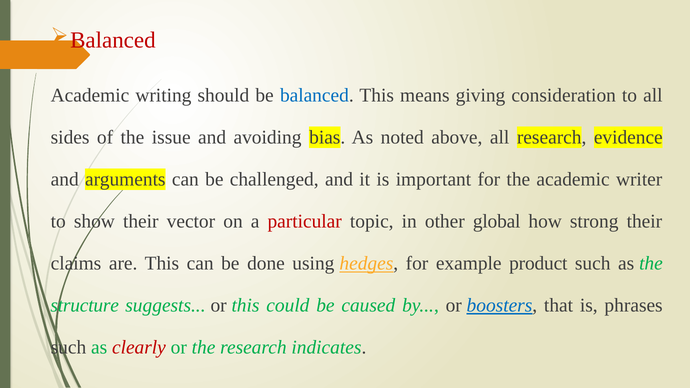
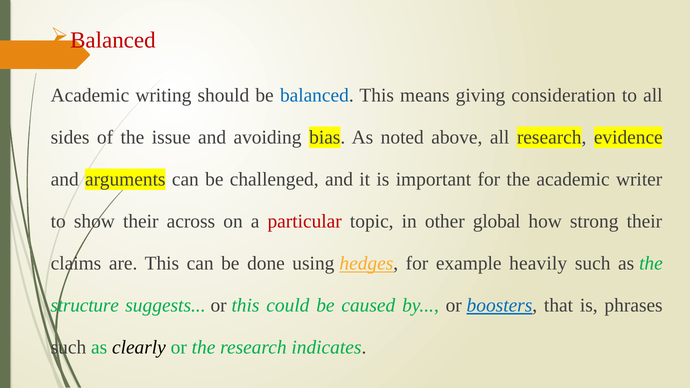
vector: vector -> across (191, 221)
product: product -> heavily (538, 263)
clearly colour: red -> black (139, 347)
